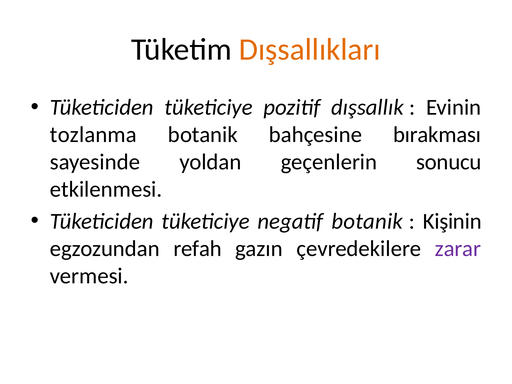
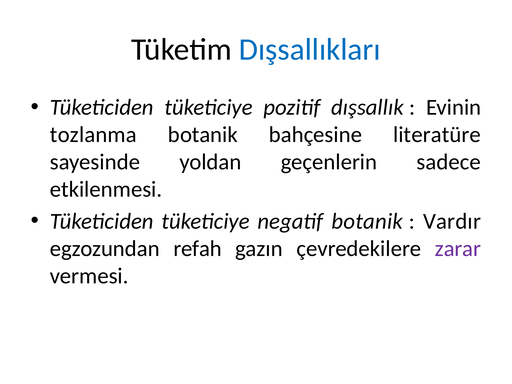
Dışsallıkları colour: orange -> blue (310, 50)
bırakması: bırakması -> literatüre (437, 135)
sonucu: sonucu -> sadece (449, 162)
Kişinin: Kişinin -> Vardır (452, 221)
